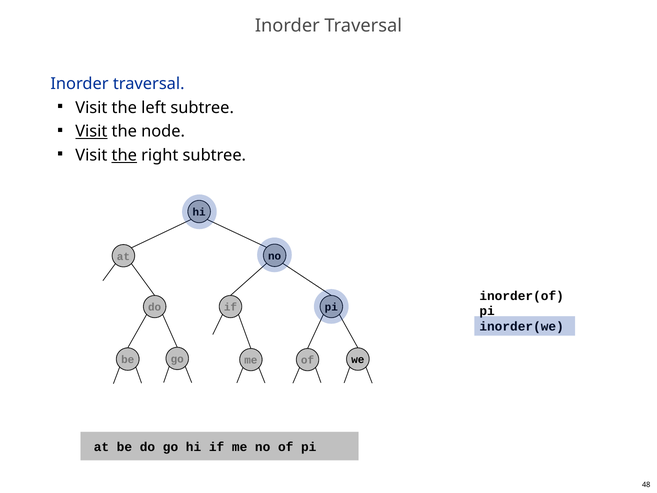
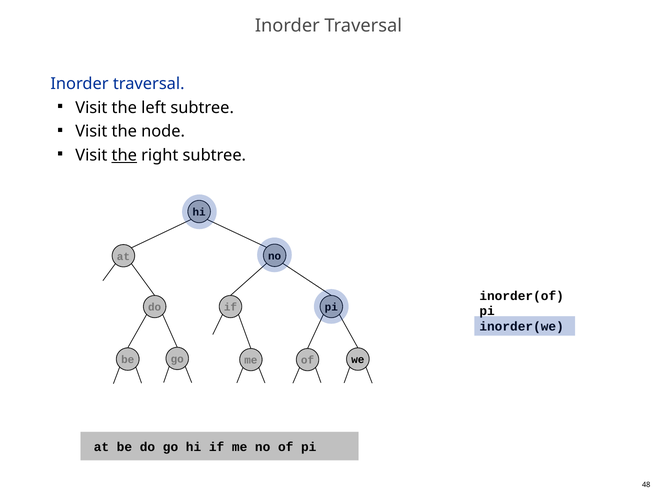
Visit underline: present -> none (91, 131)
